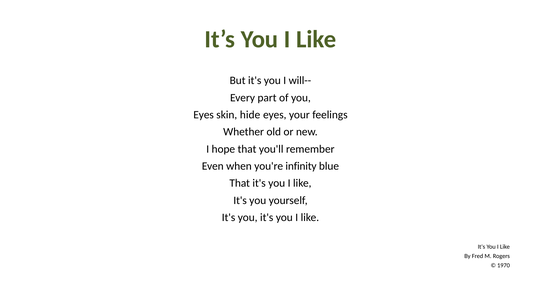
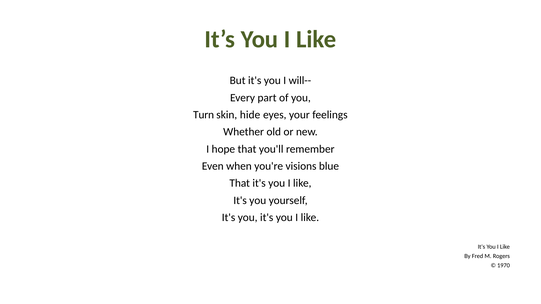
Eyes: Eyes -> Turn (204, 115)
infinity: infinity -> visions (301, 166)
